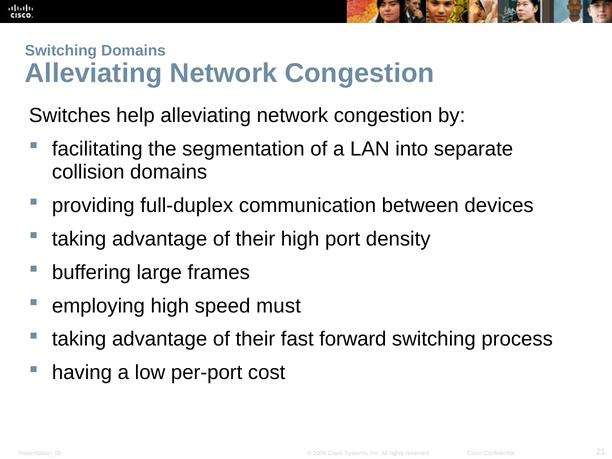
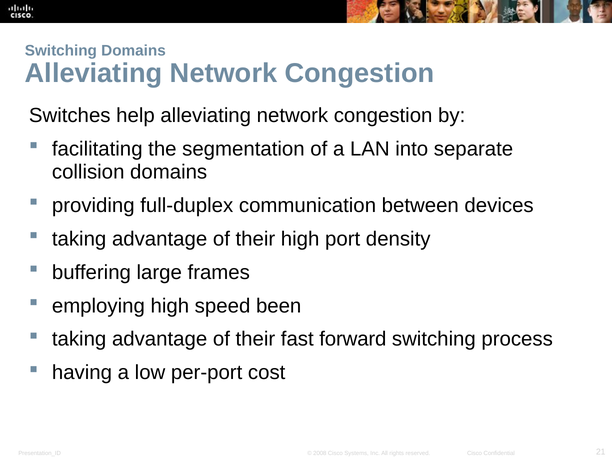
must: must -> been (279, 306)
